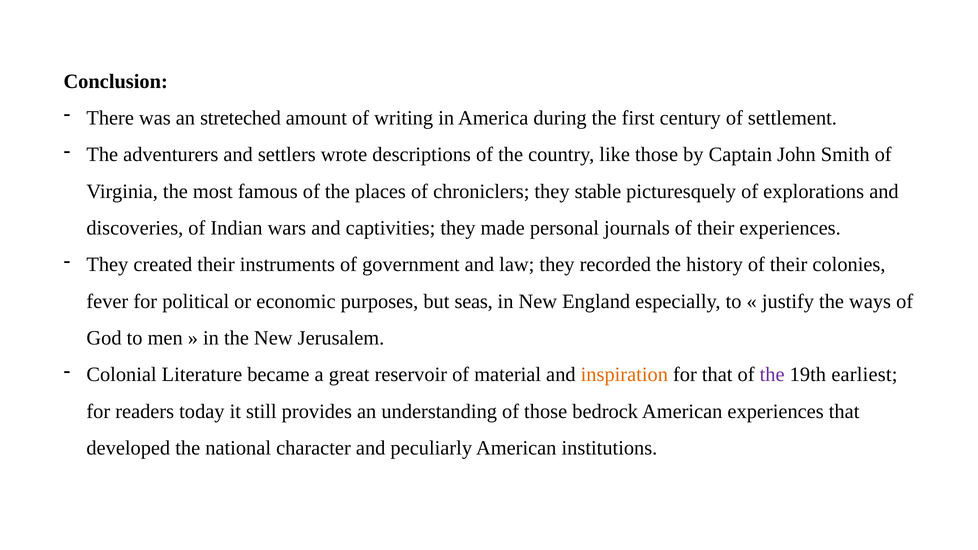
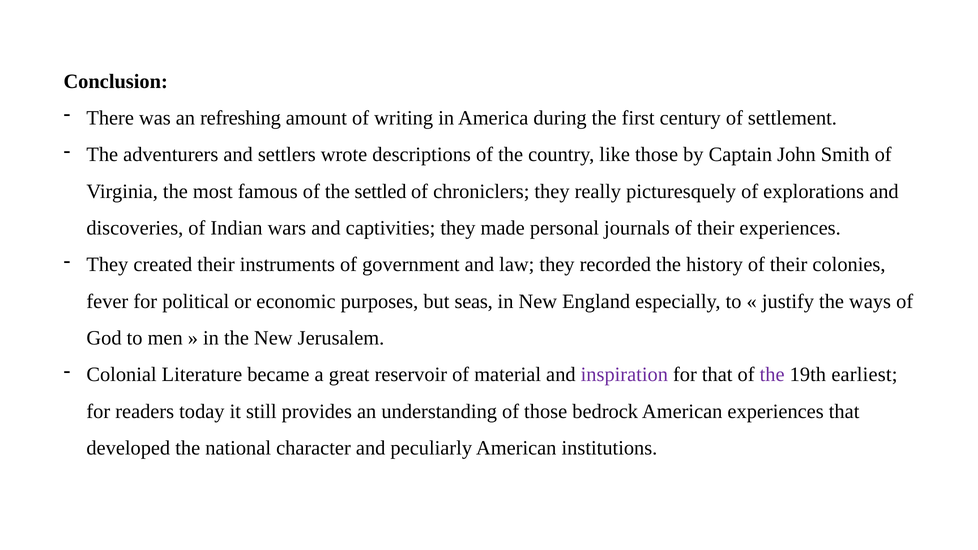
streteched: streteched -> refreshing (241, 118)
places: places -> settled (381, 191)
stable: stable -> really (598, 191)
inspiration colour: orange -> purple (624, 375)
